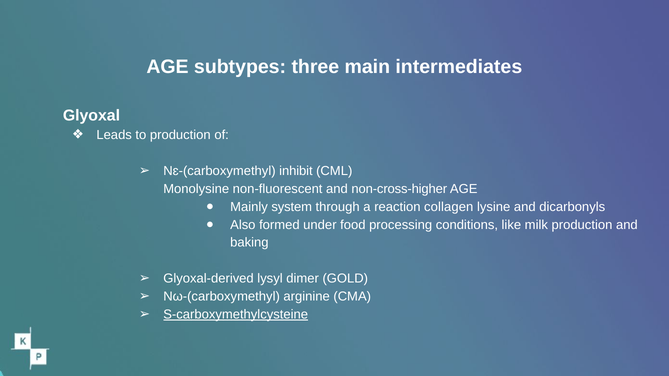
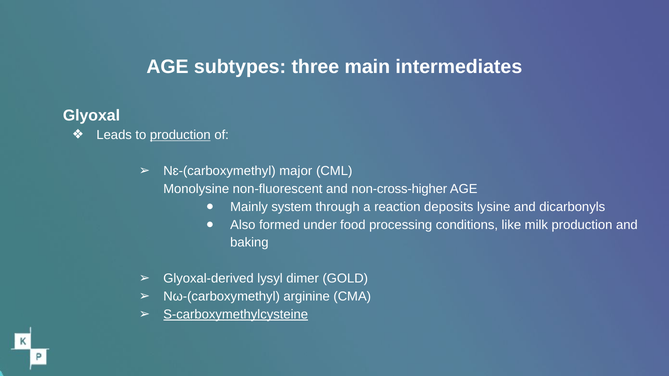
production underline: none -> present (180, 135)
inhibit: inhibit -> major (296, 171)
collagen: collagen -> deposits (449, 207)
